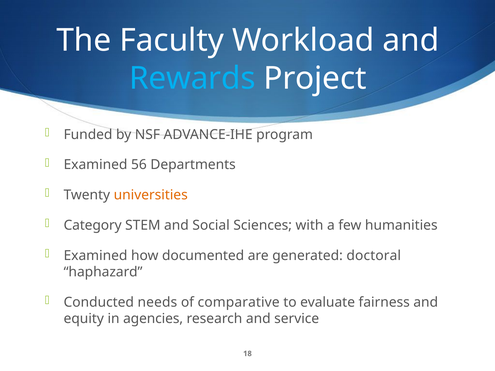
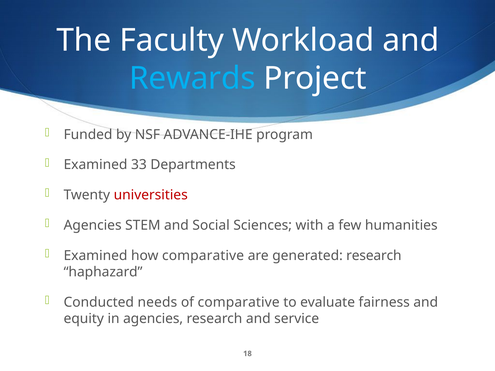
56: 56 -> 33 (139, 165)
universities colour: orange -> red (151, 195)
Category: Category -> Agencies (93, 225)
how documented: documented -> comparative (203, 256)
generated doctoral: doctoral -> research (374, 256)
